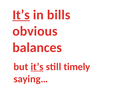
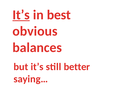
bills: bills -> best (59, 15)
it’s underline: present -> none (37, 67)
timely: timely -> better (77, 67)
